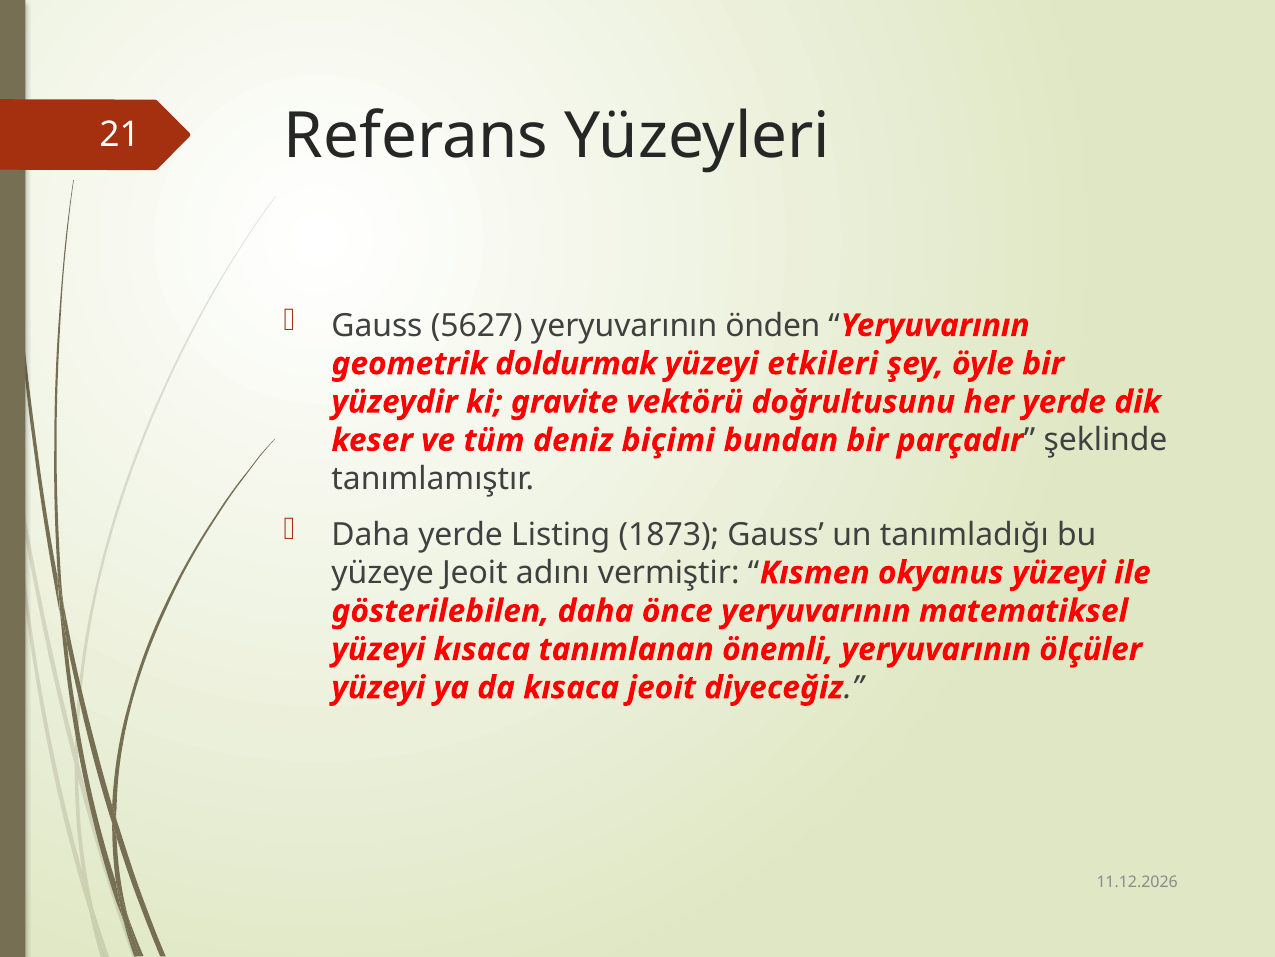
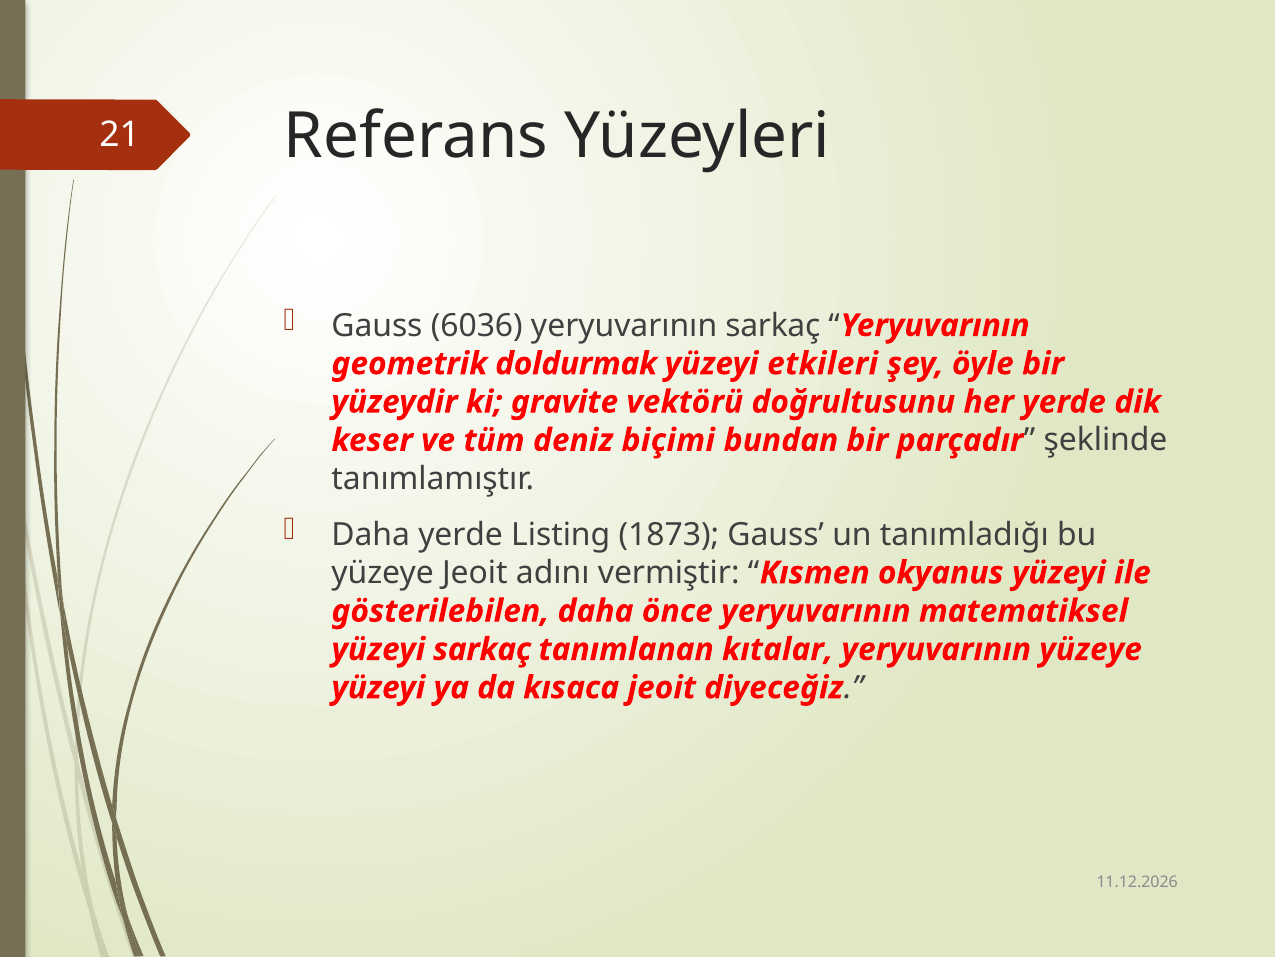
5627: 5627 -> 6036 (477, 325)
yeryuvarının önden: önden -> sarkaç (773, 325)
yüzeyi kısaca: kısaca -> sarkaç (482, 649)
önemli: önemli -> kıtalar (778, 649)
yeryuvarının ölçüler: ölçüler -> yüzeye (1091, 649)
